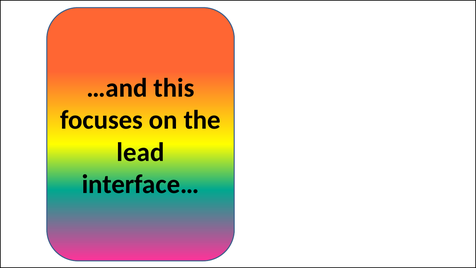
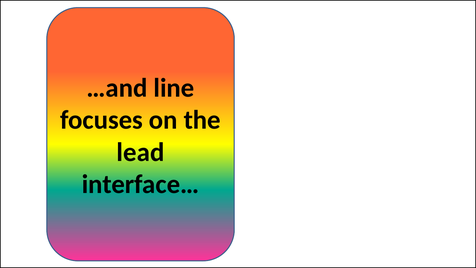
this: this -> line (174, 88)
